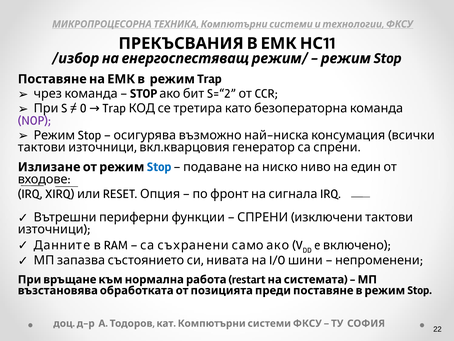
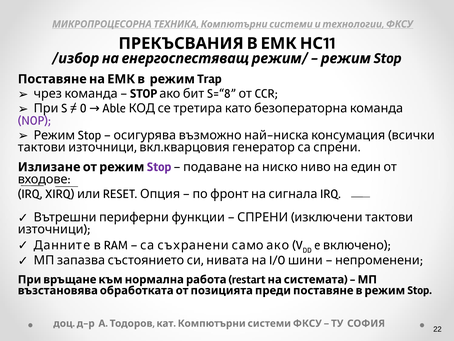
S=“2: S=“2 -> S=“8 (221, 94)
0 Trap: Trap -> Able (114, 108)
Stop colour: blue -> purple (159, 167)
